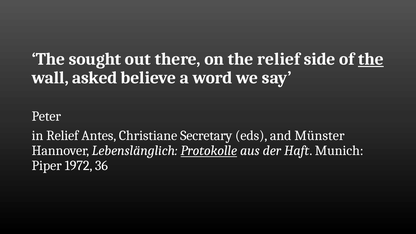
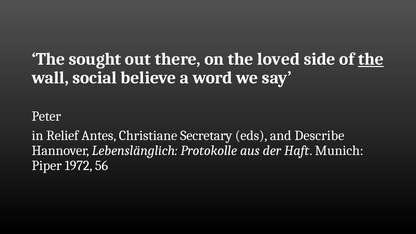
the relief: relief -> loved (279, 59)
asked: asked -> social (95, 78)
Münster: Münster -> Describe (319, 136)
Protokolle underline: present -> none (209, 151)
36: 36 -> 56 (101, 166)
